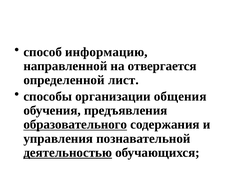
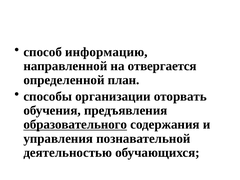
лист: лист -> план (124, 80)
общения: общения -> оторвать (180, 96)
деятельностью underline: present -> none (68, 153)
